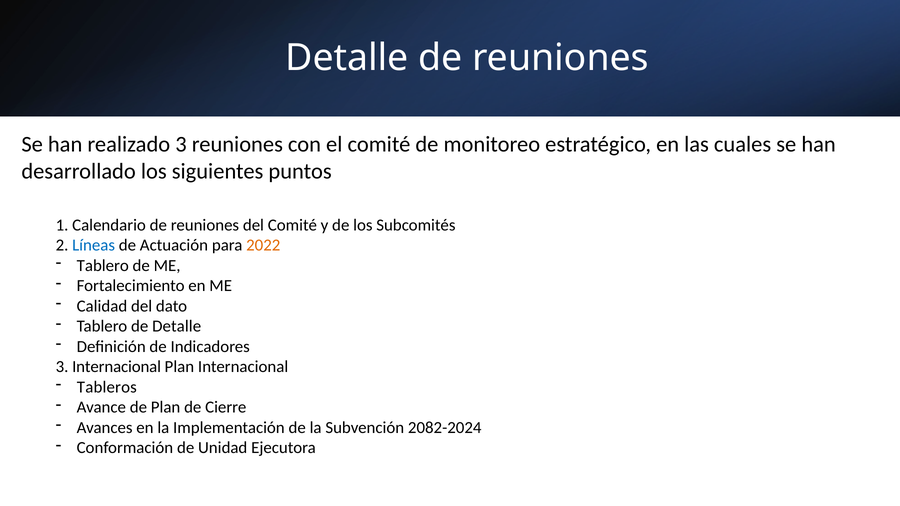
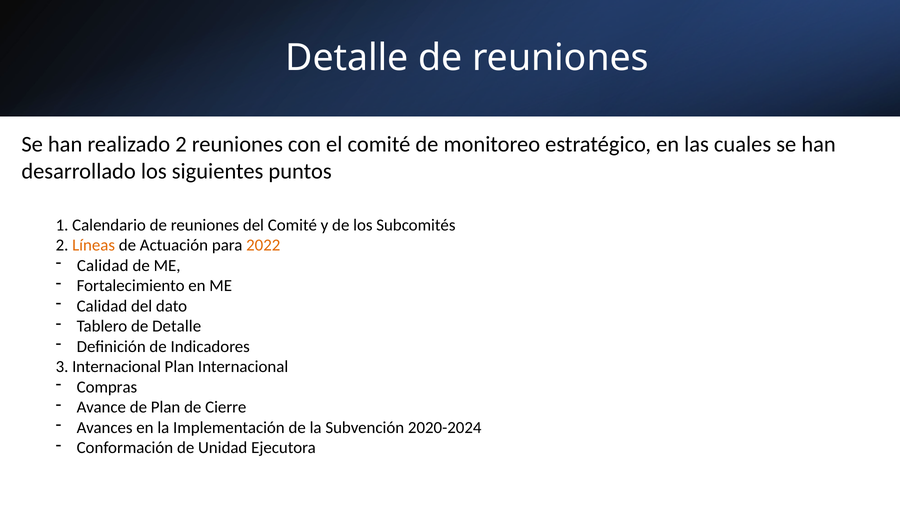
realizado 3: 3 -> 2 (181, 145)
Líneas colour: blue -> orange (94, 245)
Tablero: Tablero -> Calidad (103, 266)
Tableros: Tableros -> Compras (107, 387)
2082-2024: 2082-2024 -> 2020-2024 (445, 428)
